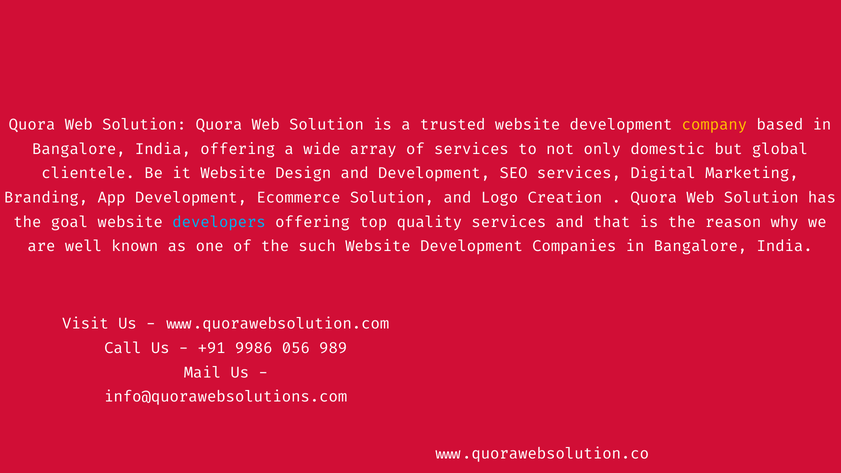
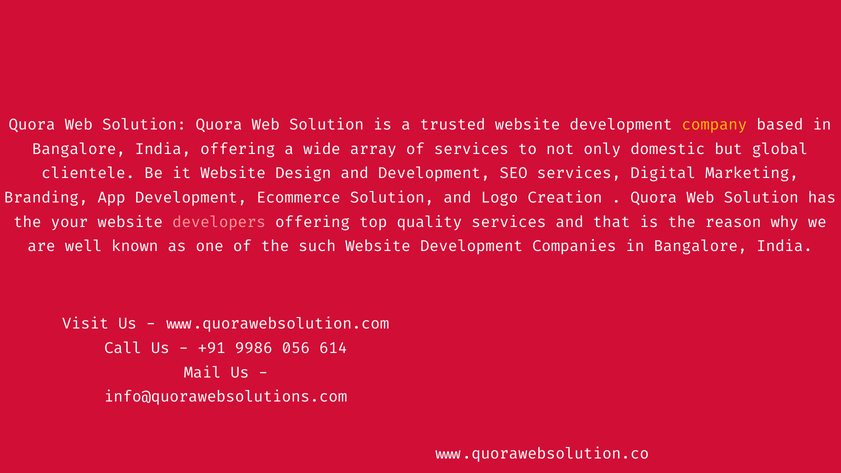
goal: goal -> your (69, 222)
developers colour: light blue -> pink (219, 222)
989: 989 -> 614 (333, 348)
